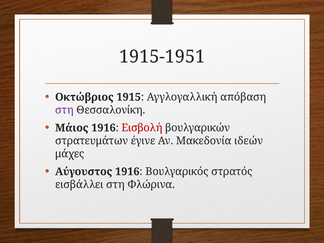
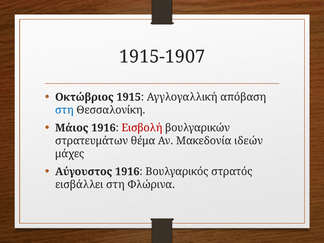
1915-1951: 1915-1951 -> 1915-1907 (162, 57)
στη colour: purple -> blue (64, 110)
έγινε: έγινε -> θέμα (143, 141)
